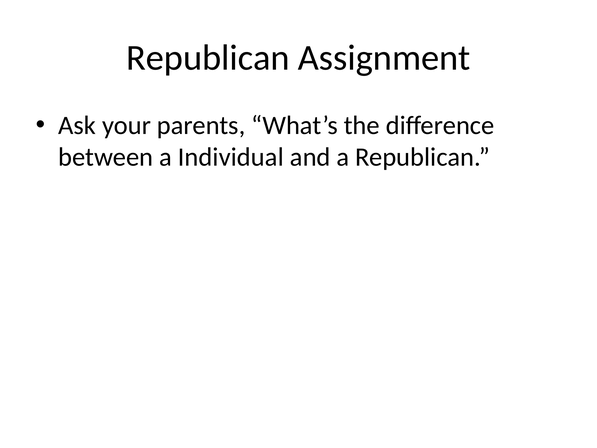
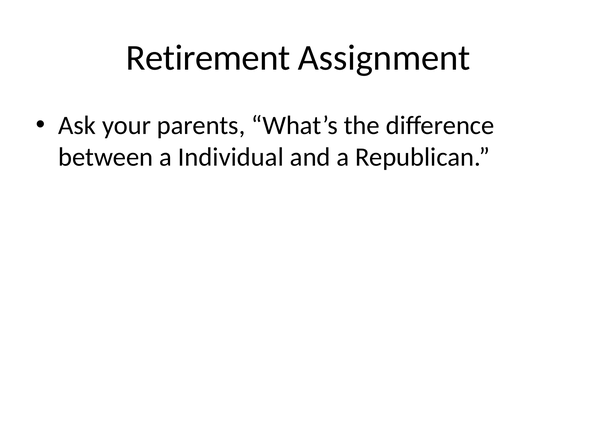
Republican: Republican -> Retirement (208, 58)
